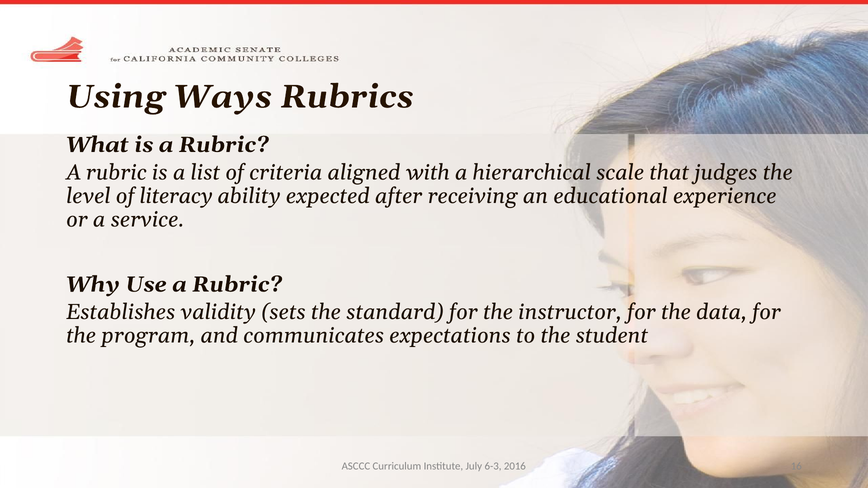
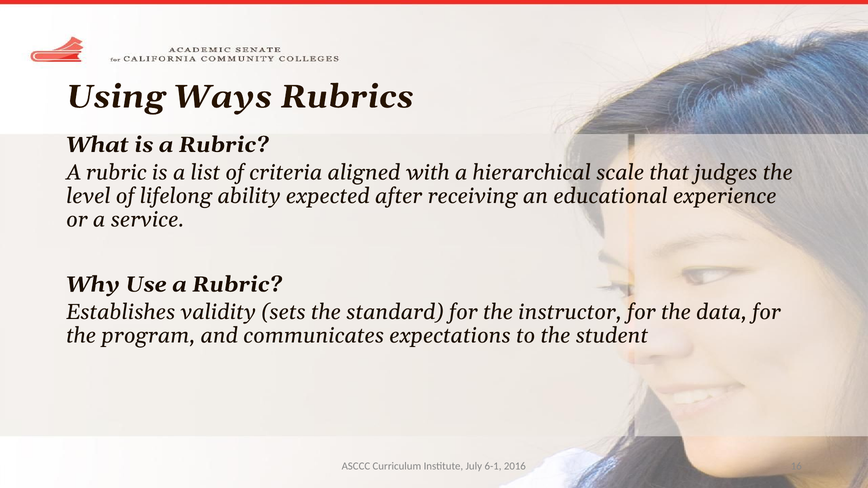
literacy: literacy -> lifelong (176, 196)
6-3: 6-3 -> 6-1 (493, 466)
